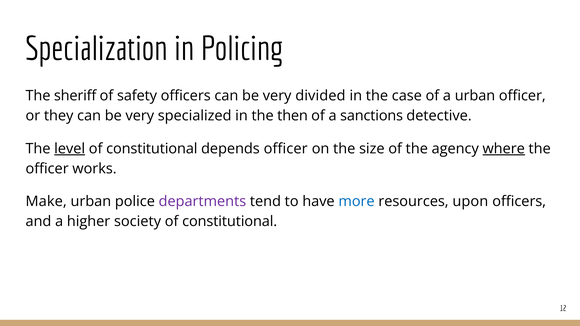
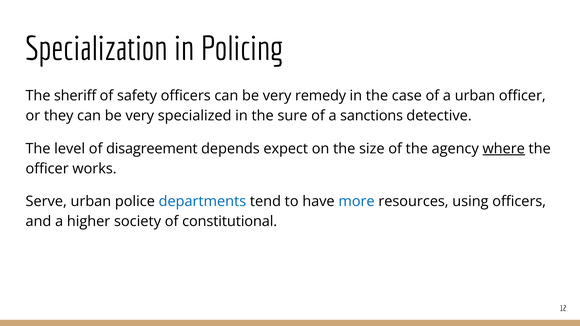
divided: divided -> remedy (321, 96)
then: then -> sure (292, 116)
level underline: present -> none (70, 149)
constitutional: constitutional -> disagreement (152, 149)
depends officer: officer -> expect (286, 149)
Make: Make -> Serve (46, 202)
departments colour: purple -> blue (202, 202)
upon: upon -> using (470, 202)
